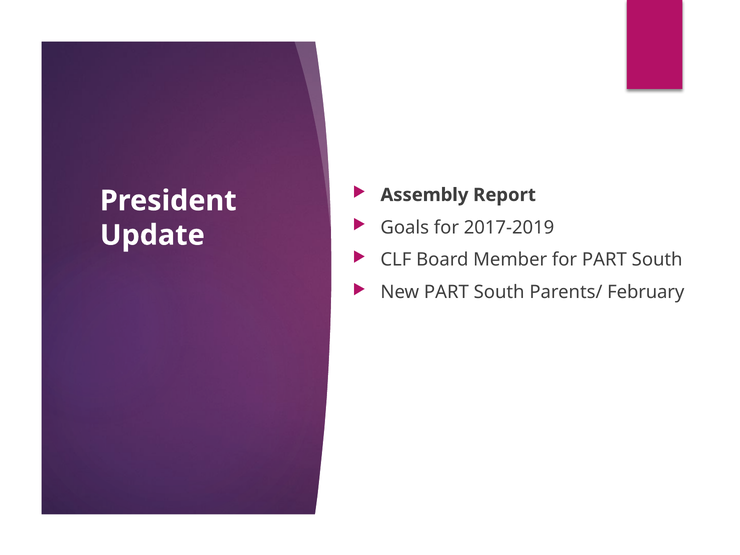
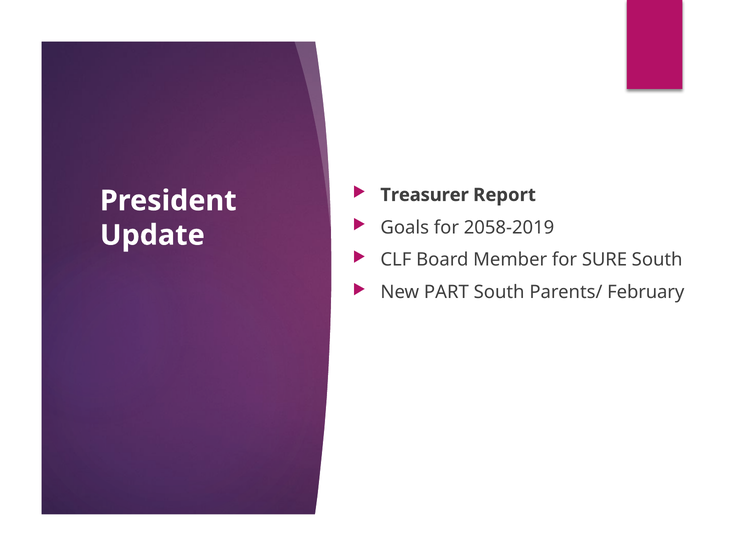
Assembly: Assembly -> Treasurer (425, 195)
2017-2019: 2017-2019 -> 2058-2019 (509, 227)
for PART: PART -> SURE (604, 260)
